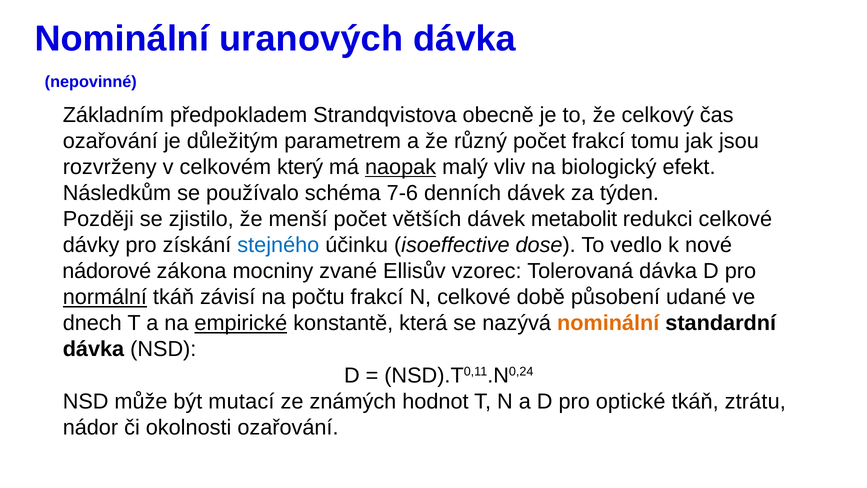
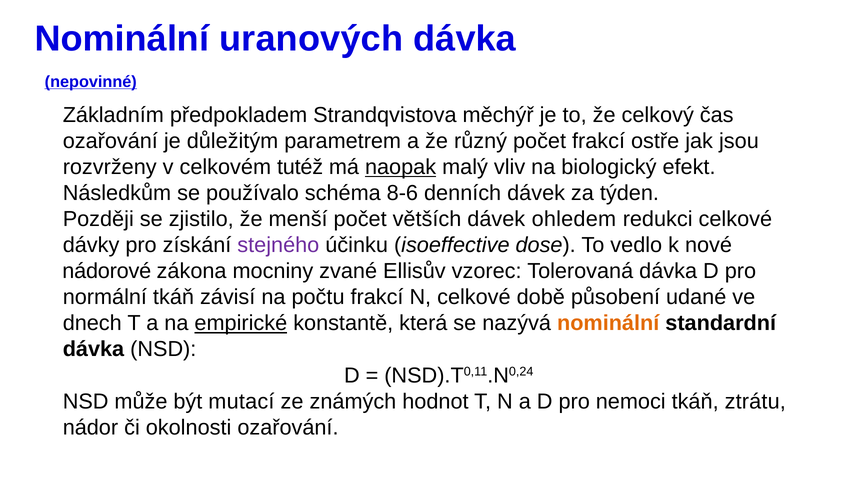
nepovinné underline: none -> present (91, 82)
obecně: obecně -> měchýř (498, 115)
tomu: tomu -> ostře (655, 141)
který: který -> tutéž (300, 167)
7-6: 7-6 -> 8-6 (402, 193)
metabolit: metabolit -> ohledem (574, 219)
stejného colour: blue -> purple (278, 245)
normální underline: present -> none (105, 297)
optické: optické -> nemoci (631, 401)
